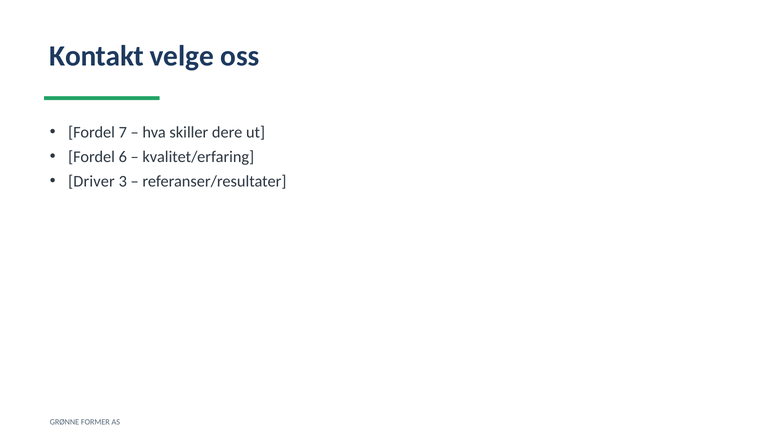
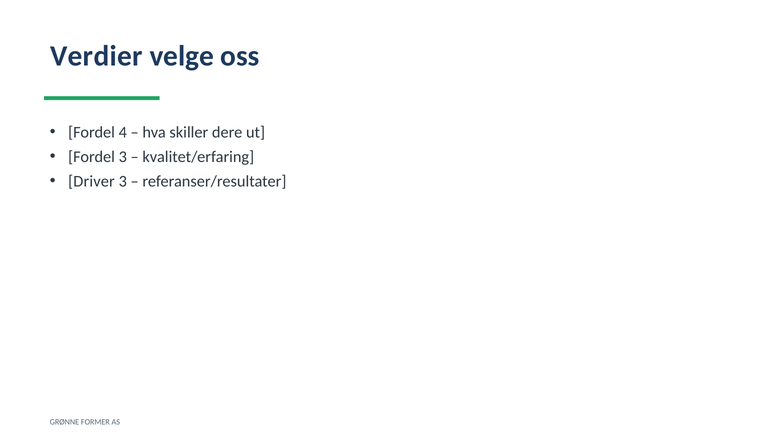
Kontakt: Kontakt -> Verdier (96, 56)
7: 7 -> 4 (123, 133)
Fordel 6: 6 -> 3 (123, 157)
